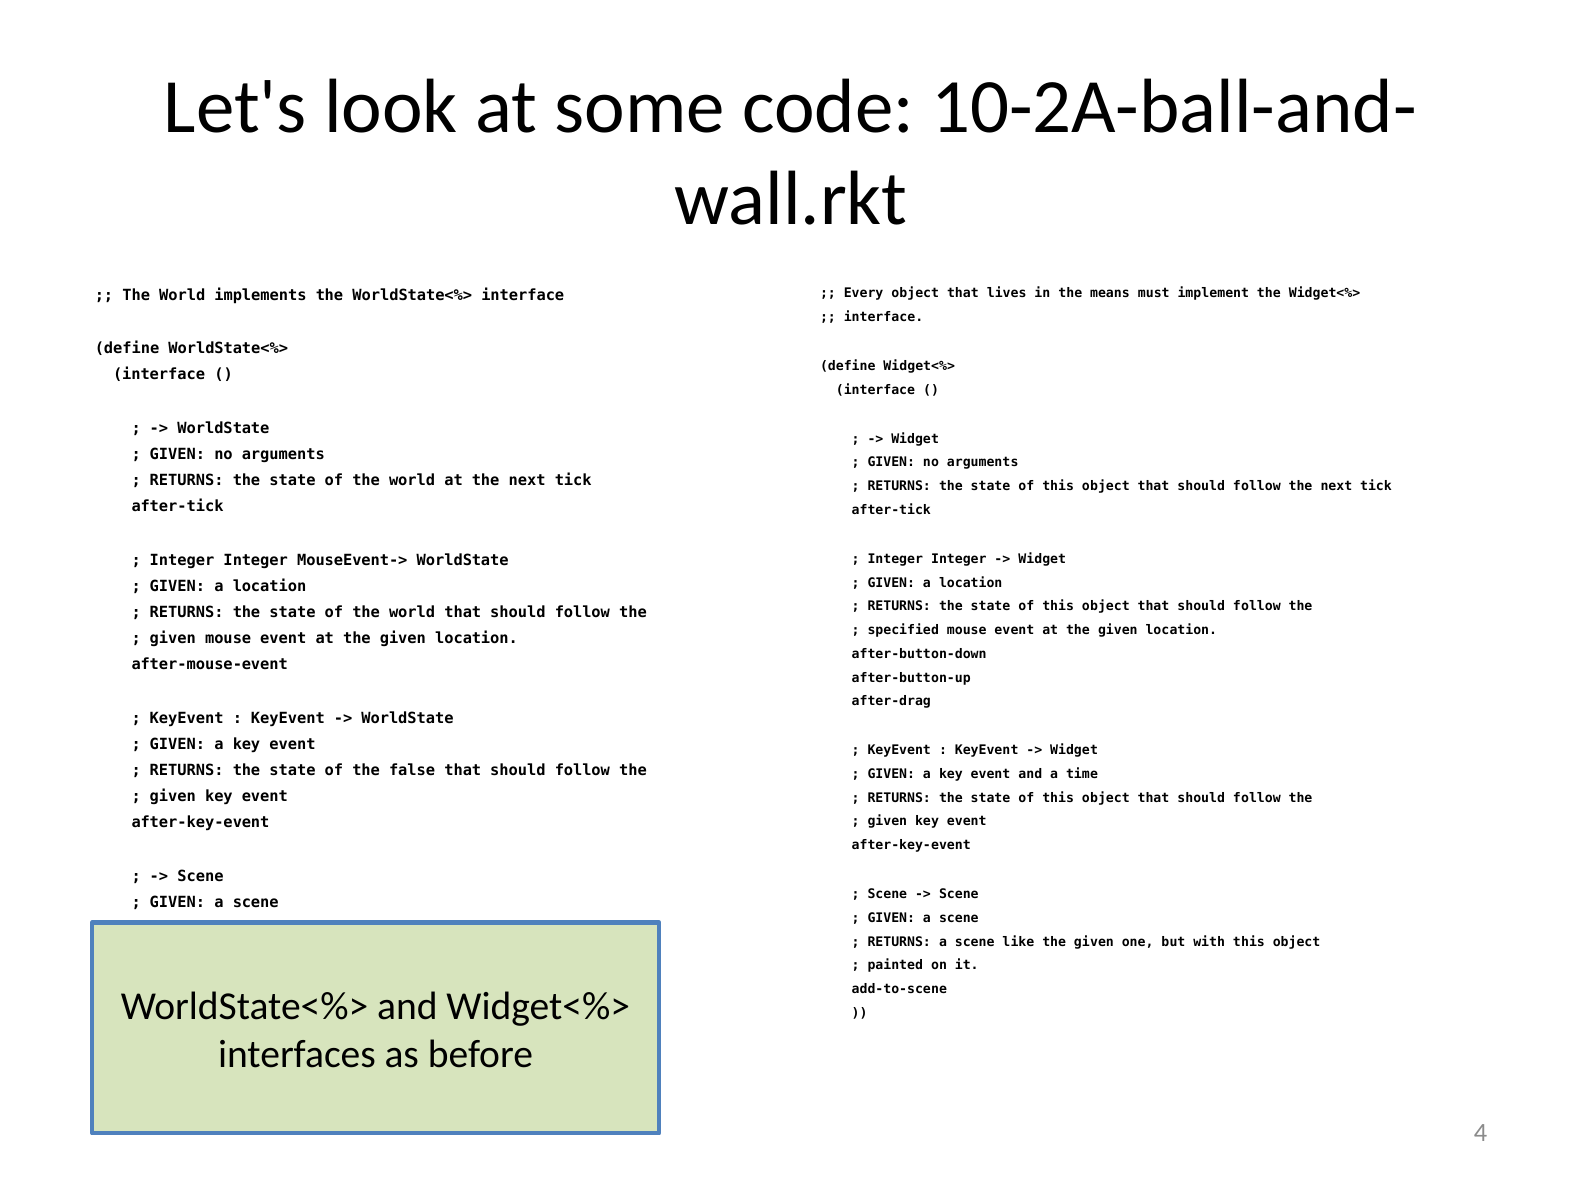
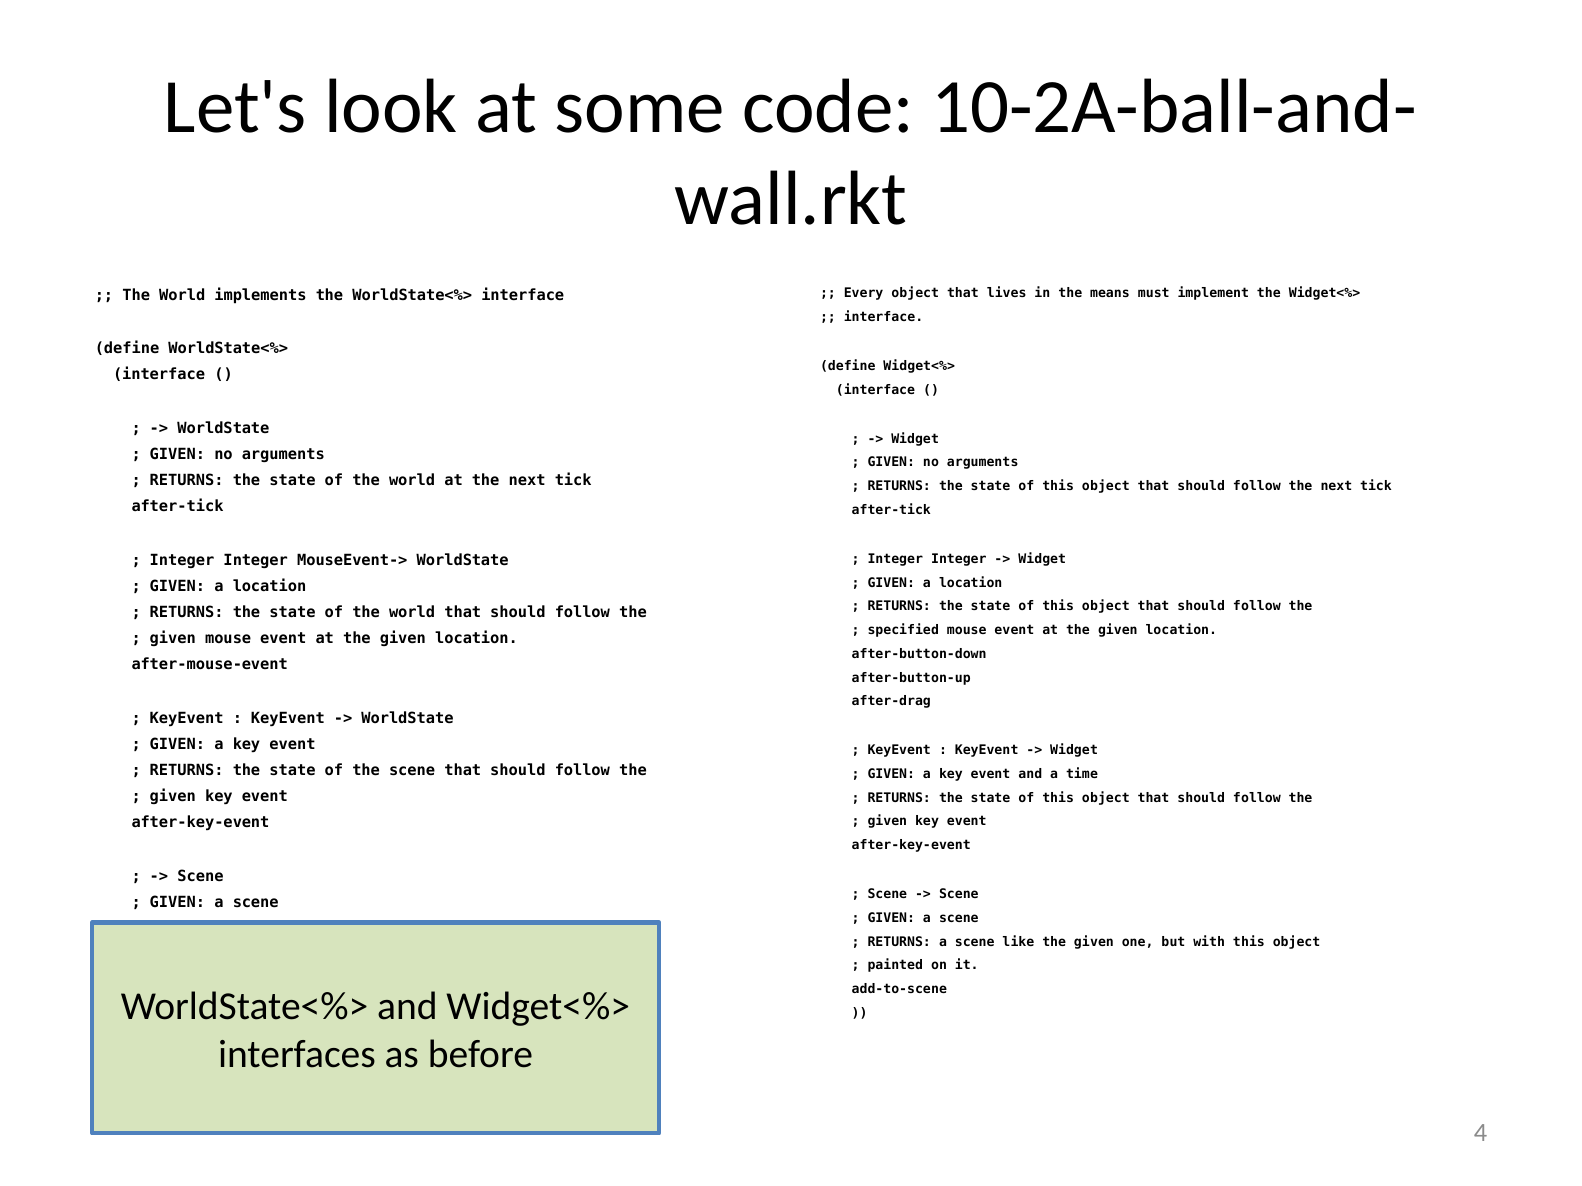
the false: false -> scene (412, 771)
